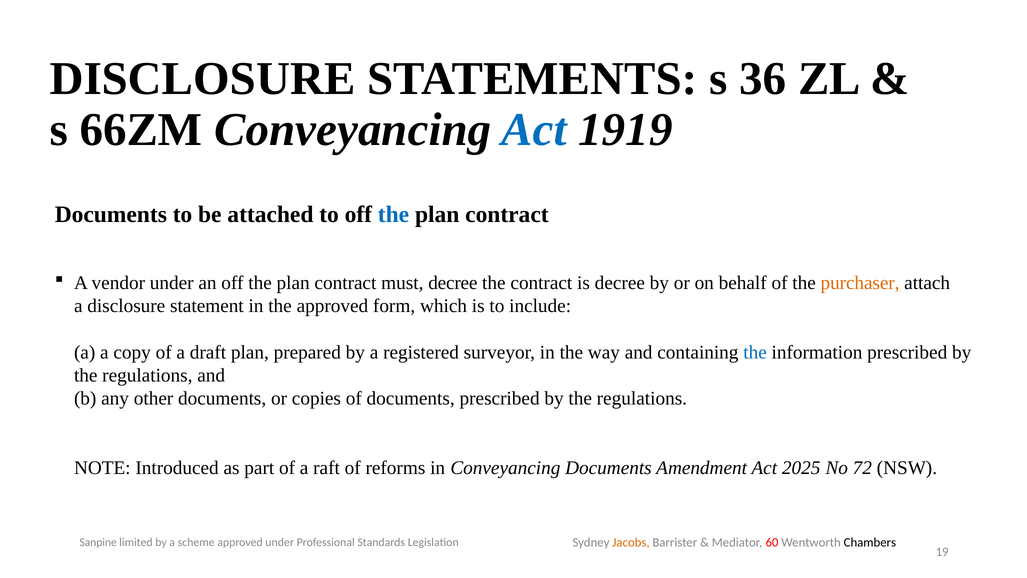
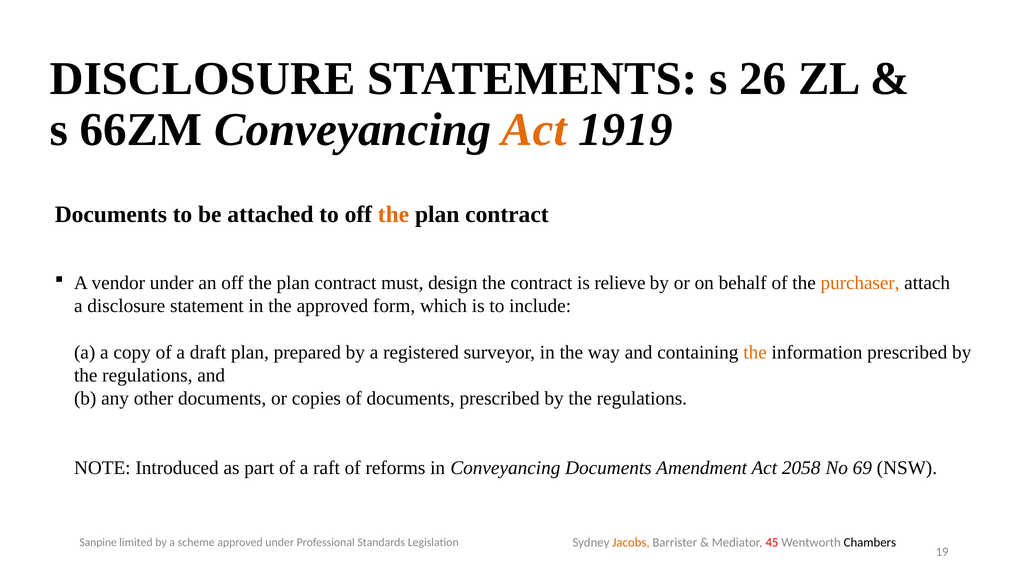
36: 36 -> 26 (763, 79)
Act colour: blue -> orange (534, 130)
the colour: blue -> orange (394, 214)
must decree: decree -> design (453, 283)
is decree: decree -> relieve (620, 283)
the colour: blue -> orange (755, 352)
2025: 2025 -> 2058 (801, 468)
72: 72 -> 69 (862, 468)
60: 60 -> 45 (772, 542)
